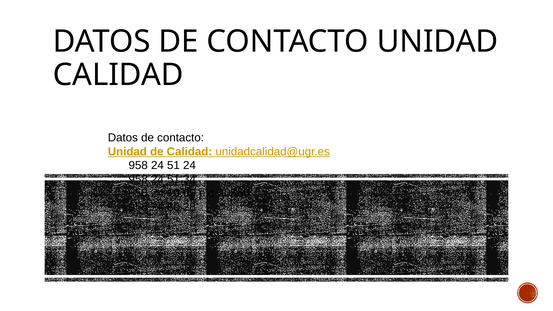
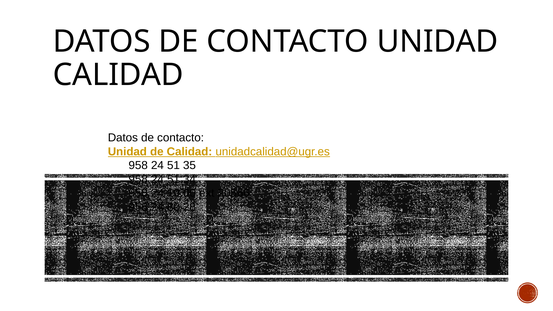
51 24: 24 -> 35 (189, 166)
